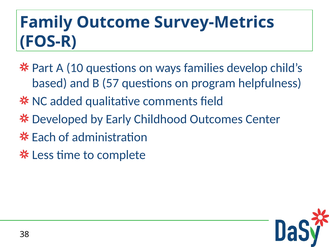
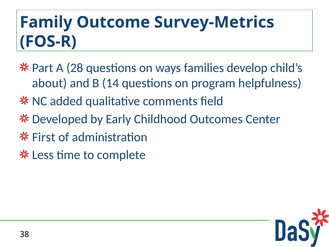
10: 10 -> 28 (75, 68)
based: based -> about (49, 83)
57: 57 -> 14 (111, 83)
Each: Each -> First (44, 137)
